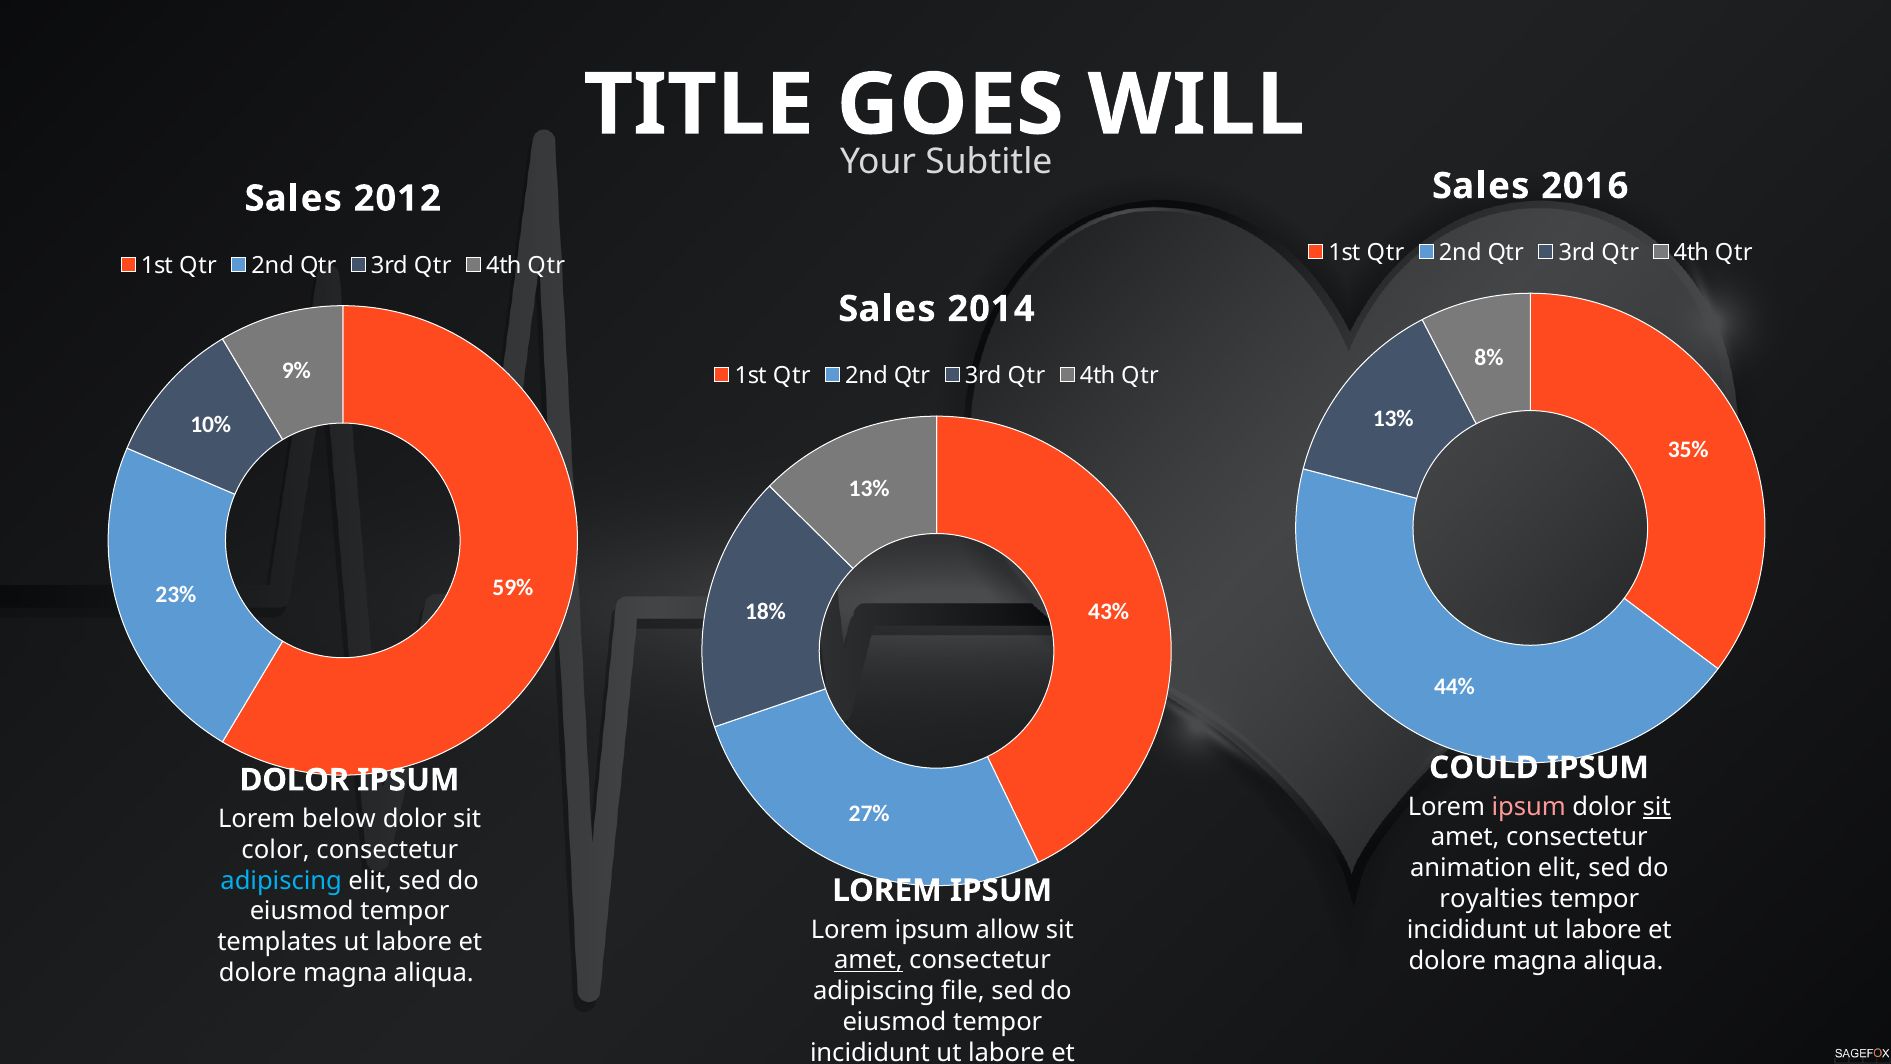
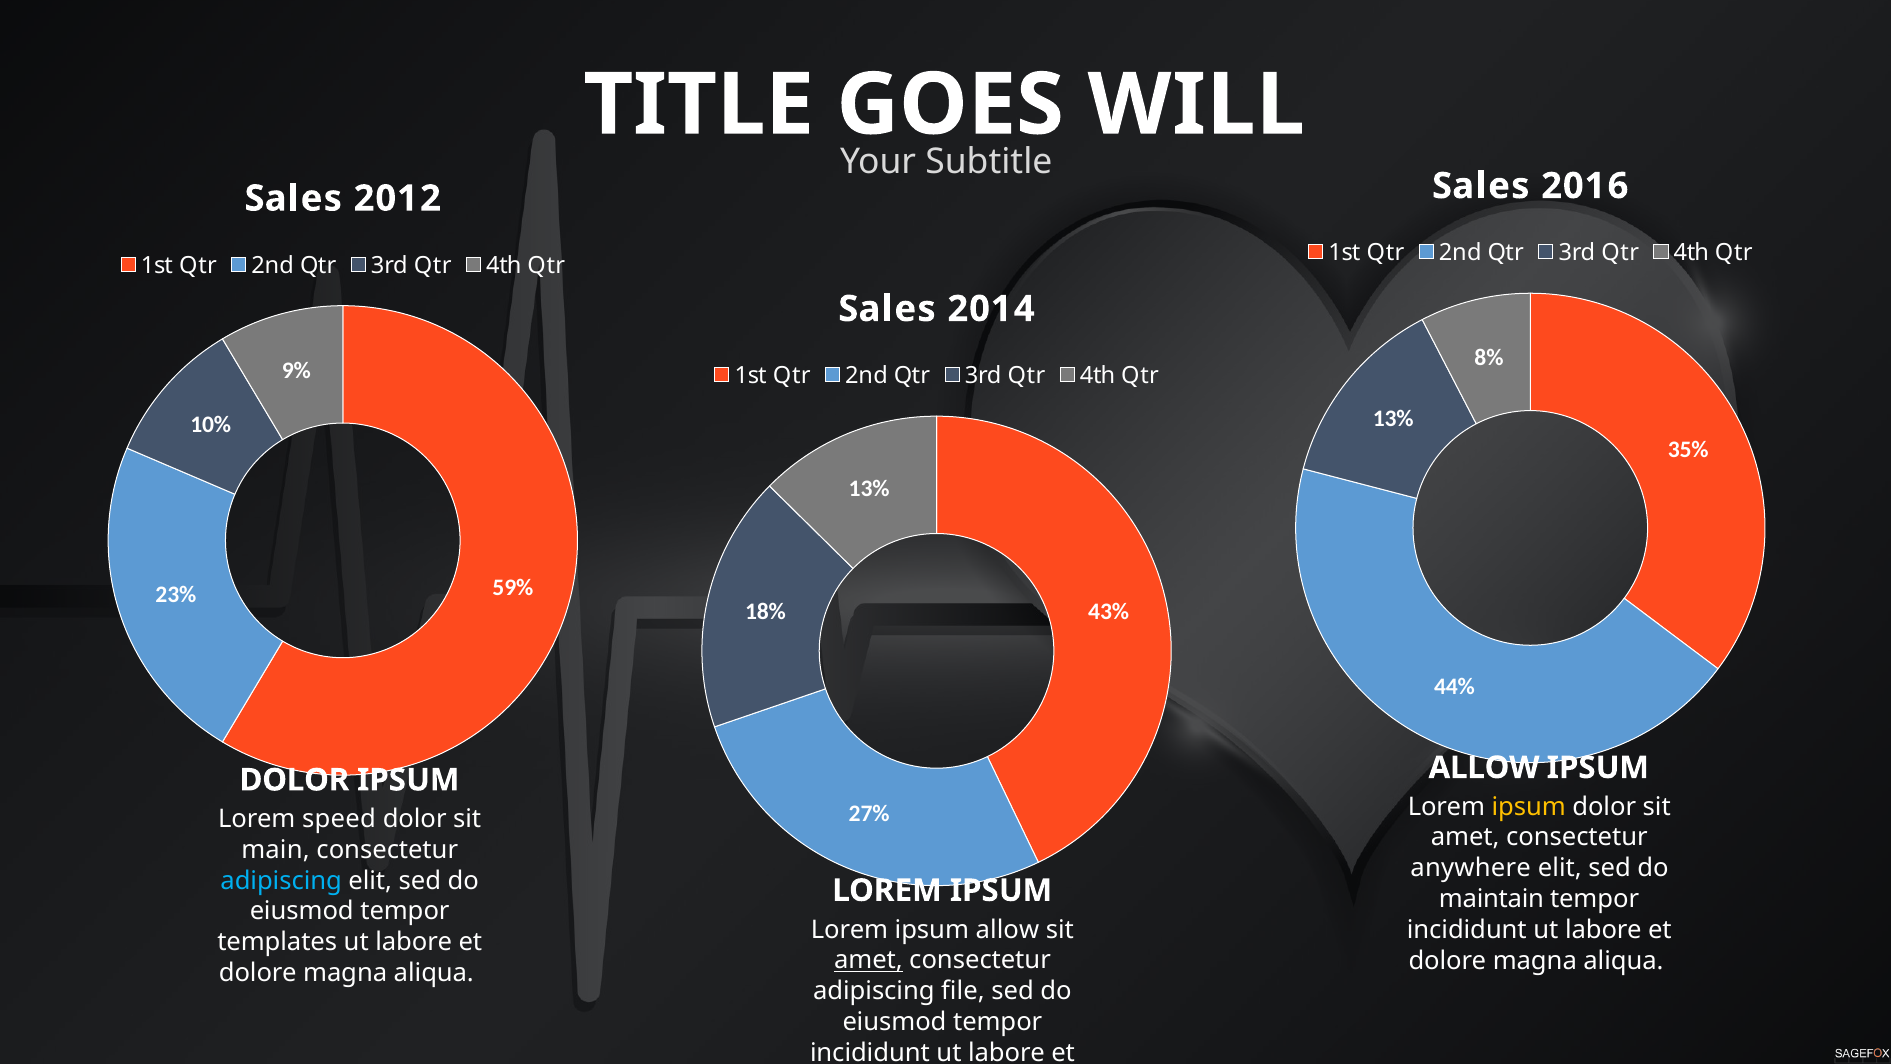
COULD: COULD -> ALLOW (1484, 767)
ipsum colour: pink -> yellow (1529, 806)
sit underline: present -> none (1657, 806)
below: below -> speed (339, 819)
color: color -> main (275, 850)
animation: animation -> anywhere (1471, 868)
royalties: royalties -> maintain (1492, 899)
